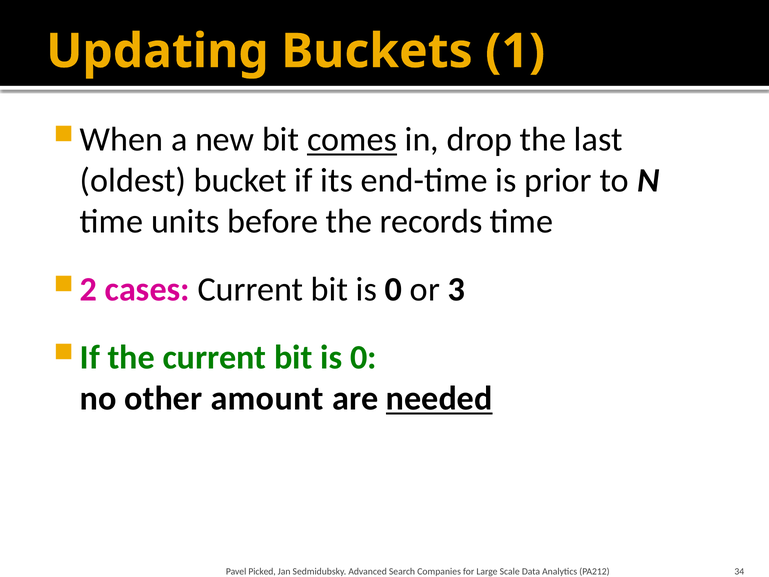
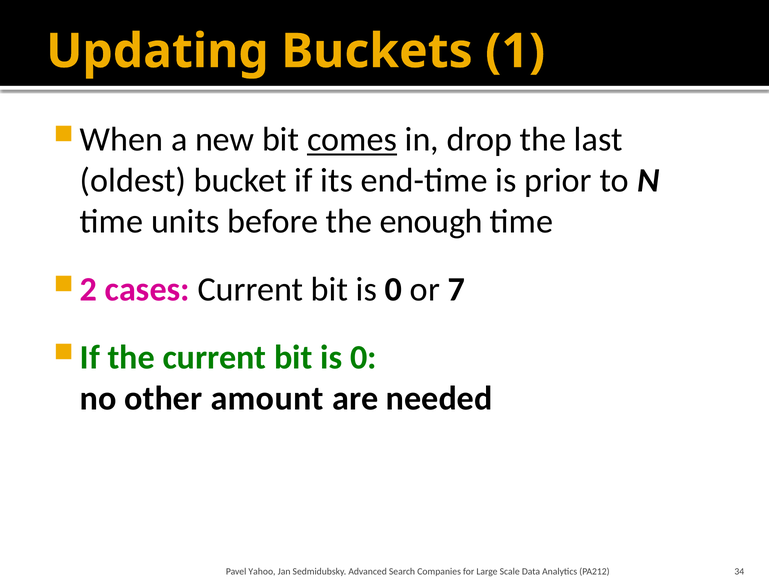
records: records -> enough (431, 222)
3: 3 -> 7 (456, 290)
needed underline: present -> none (439, 398)
Picked: Picked -> Yahoo (262, 572)
